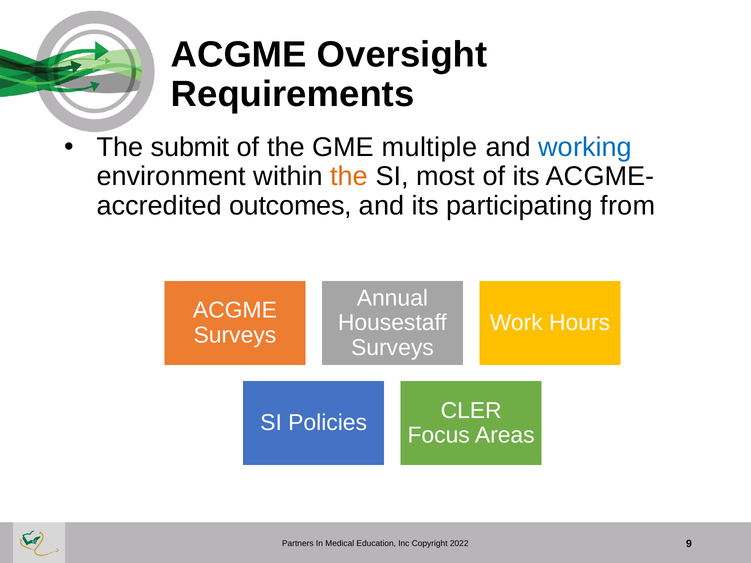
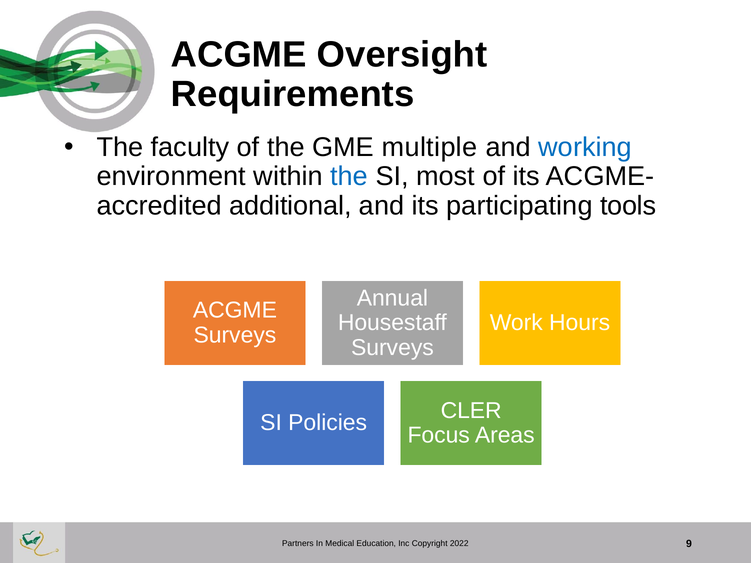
submit: submit -> faculty (190, 147)
the colour: orange -> blue (349, 177)
outcomes: outcomes -> additional (290, 206)
from: from -> tools (628, 206)
